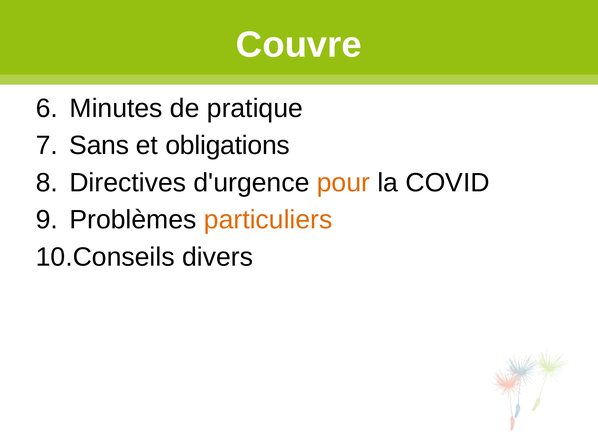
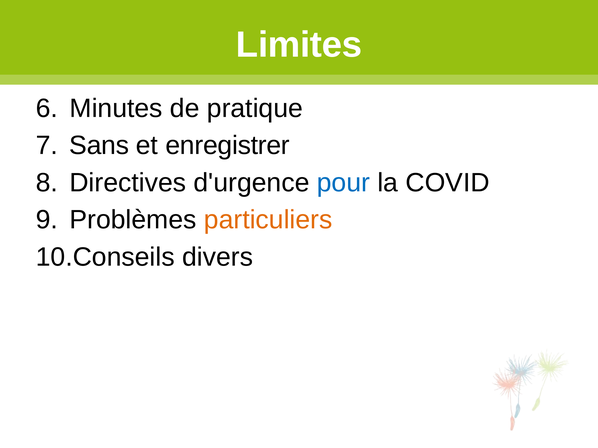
Couvre: Couvre -> Limites (299, 45)
obligations: obligations -> enregistrer (228, 146)
pour colour: orange -> blue (343, 183)
